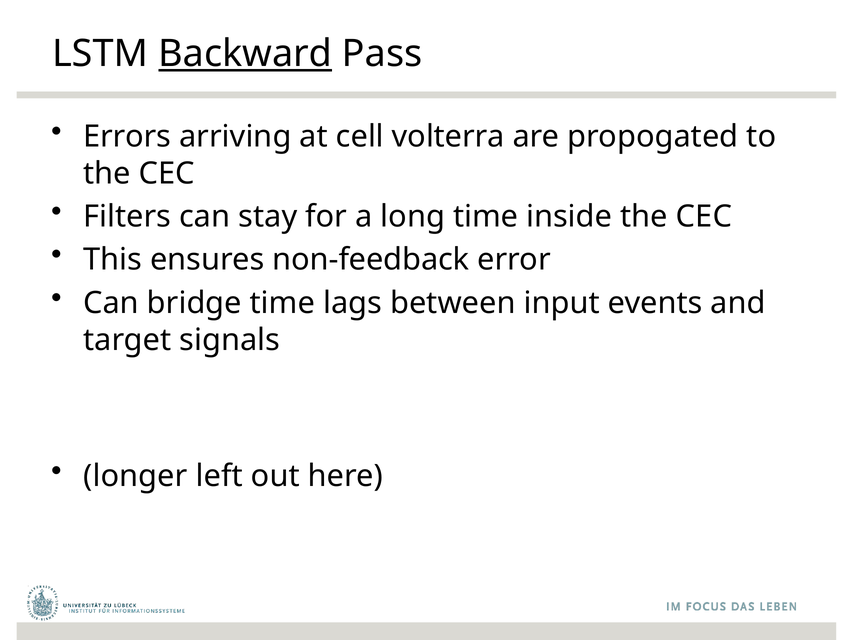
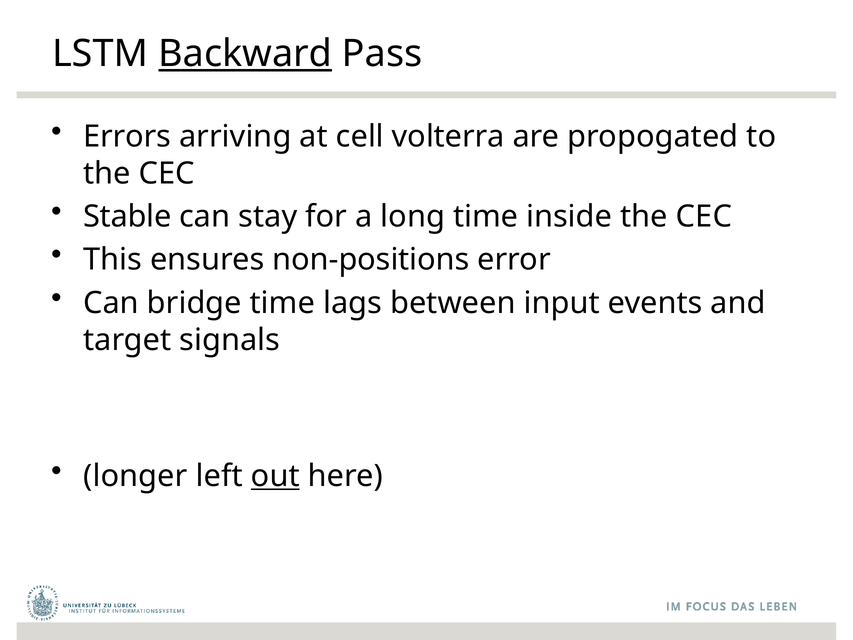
Filters: Filters -> Stable (127, 217)
non-feedback: non-feedback -> non-positions (371, 260)
out underline: none -> present (275, 476)
